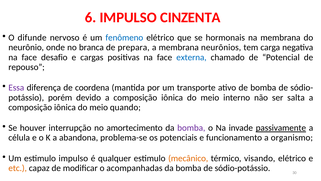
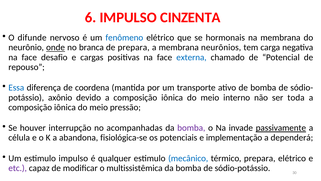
onde underline: none -> present (56, 47)
Essa colour: purple -> blue (16, 88)
porém: porém -> axônio (60, 97)
salta: salta -> toda (296, 97)
quando: quando -> pressão (125, 107)
amortecimento: amortecimento -> acompanhadas (135, 128)
problema-se: problema-se -> fisiológica-se (124, 137)
funcionamento: funcionamento -> implementação (234, 137)
organismo: organismo -> dependerá (292, 137)
mecânico colour: orange -> blue (188, 158)
térmico visando: visando -> prepara (260, 158)
etc colour: orange -> purple (18, 168)
acompanhadas: acompanhadas -> multissistêmica (135, 168)
